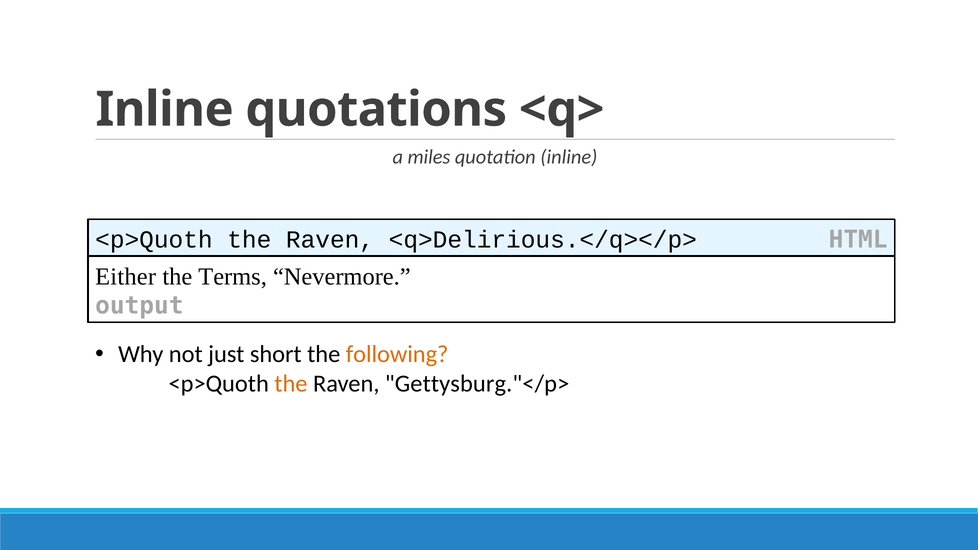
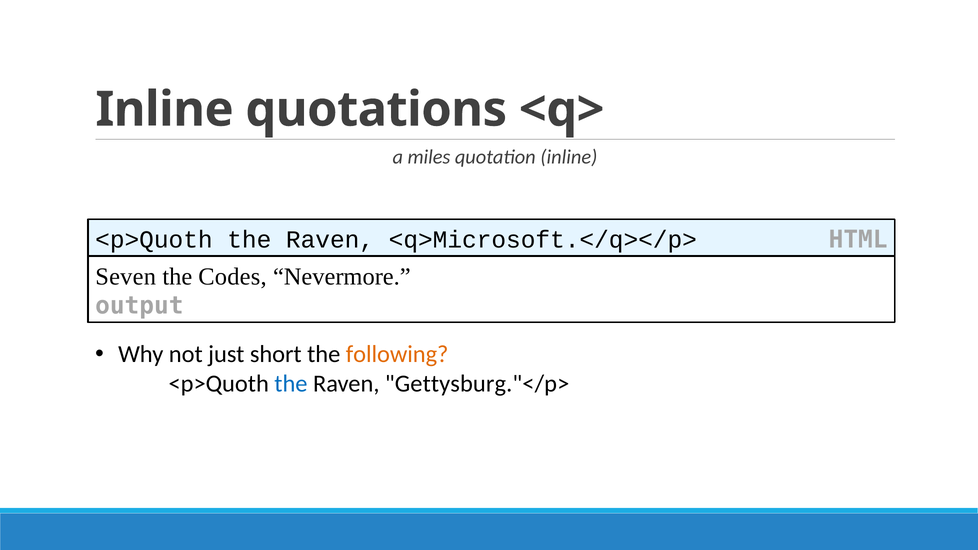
<q>Delirious.</q></p>: <q>Delirious.</q></p> -> <q>Microsoft.</q></p> (543, 239)
Either: Either -> Seven (126, 277)
Terms: Terms -> Codes (232, 277)
the colour: orange -> blue (291, 384)
